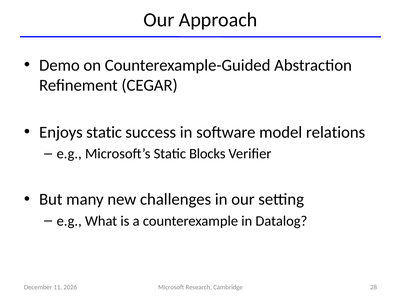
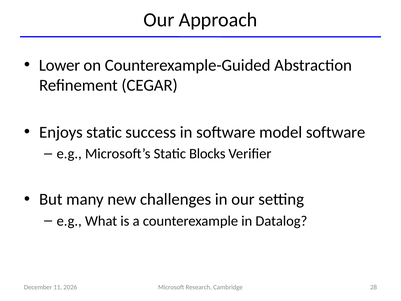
Demo: Demo -> Lower (59, 65)
model relations: relations -> software (336, 132)
